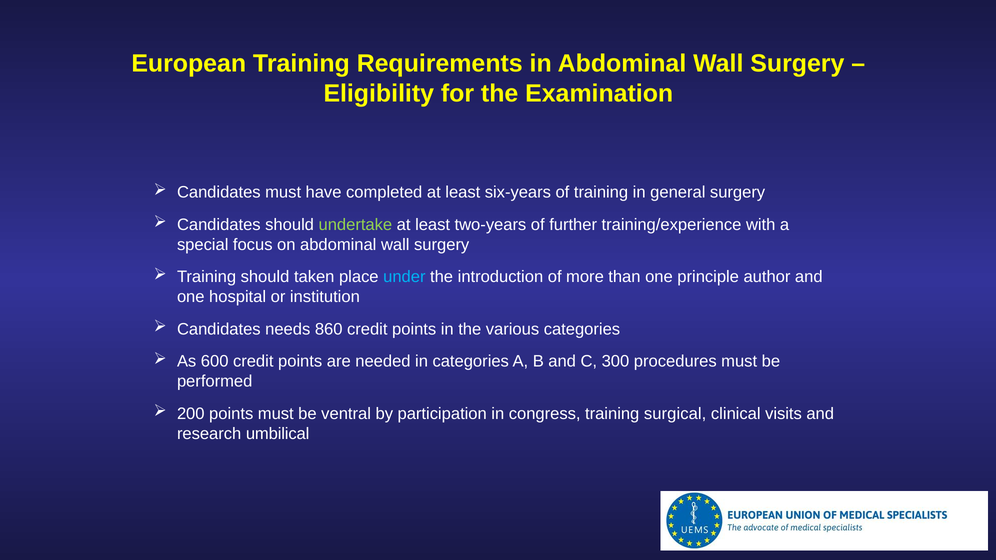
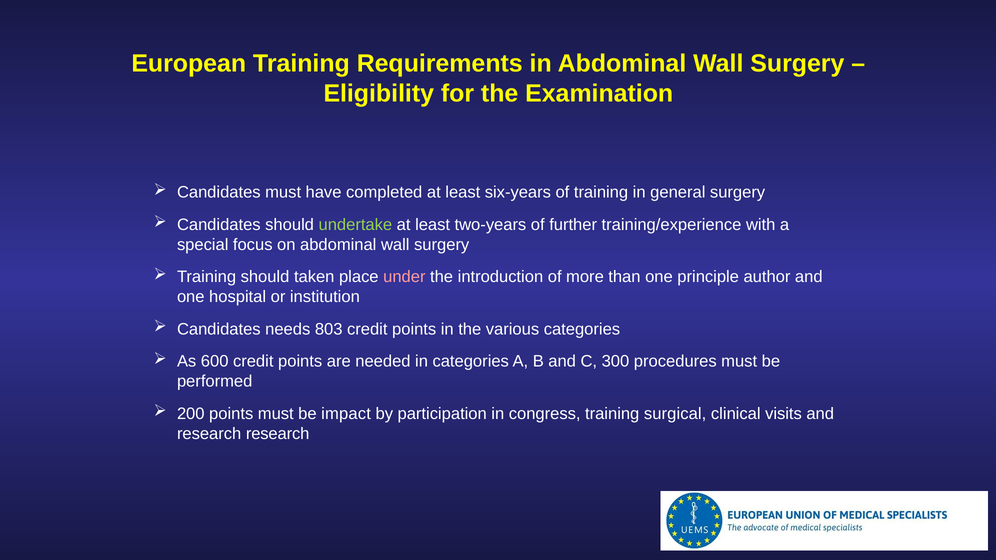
under colour: light blue -> pink (404, 277)
860: 860 -> 803 (329, 329)
ventral: ventral -> impact (346, 414)
research umbilical: umbilical -> research (278, 434)
